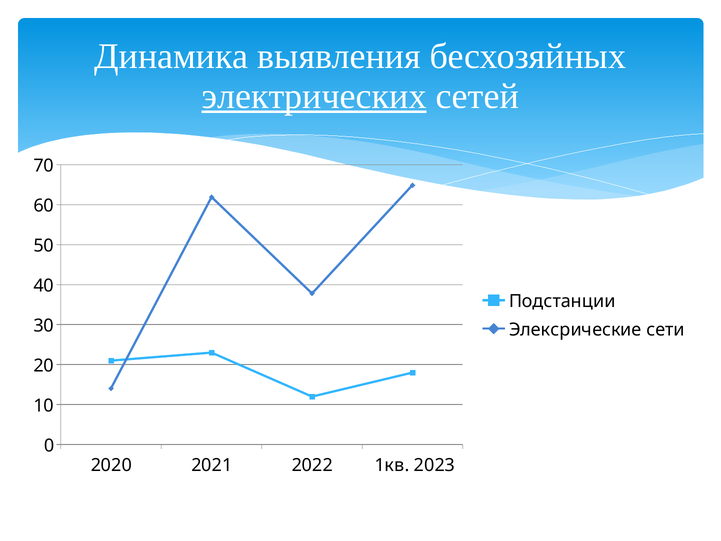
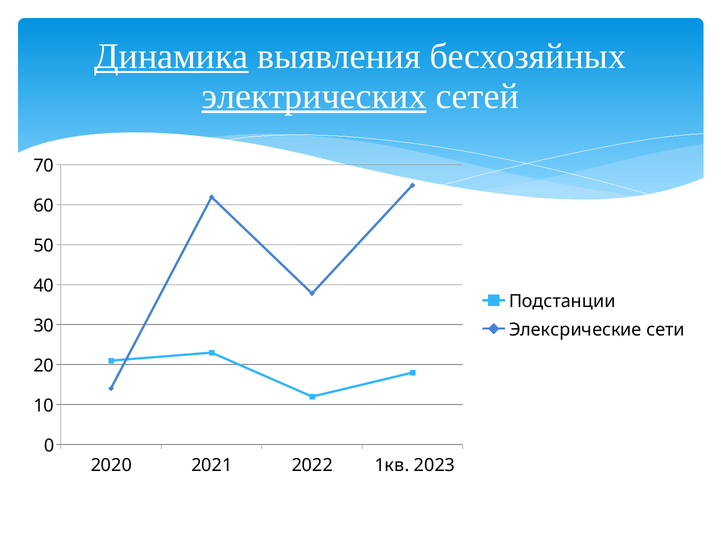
Динамика underline: none -> present (171, 56)
